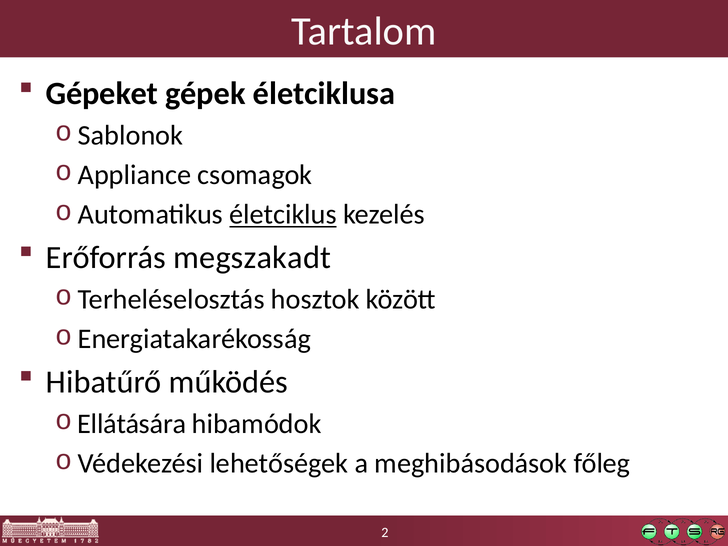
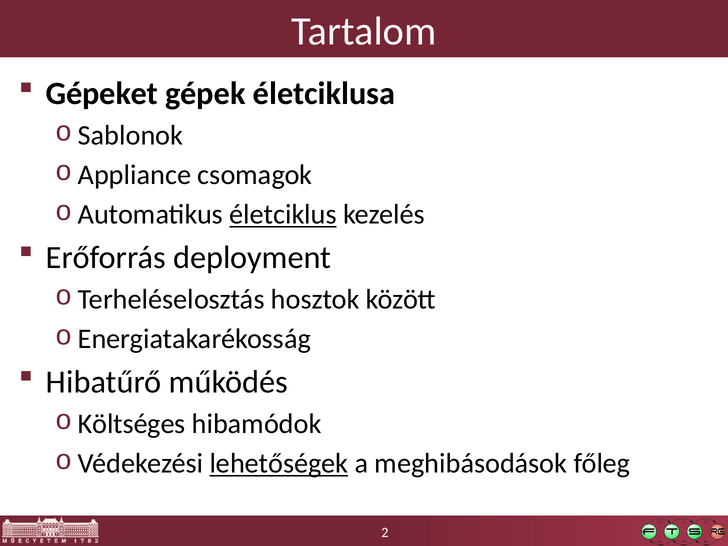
megszakadt: megszakadt -> deployment (252, 258)
Ellátására: Ellátására -> Költséges (132, 424)
lehetőségek underline: none -> present (279, 464)
